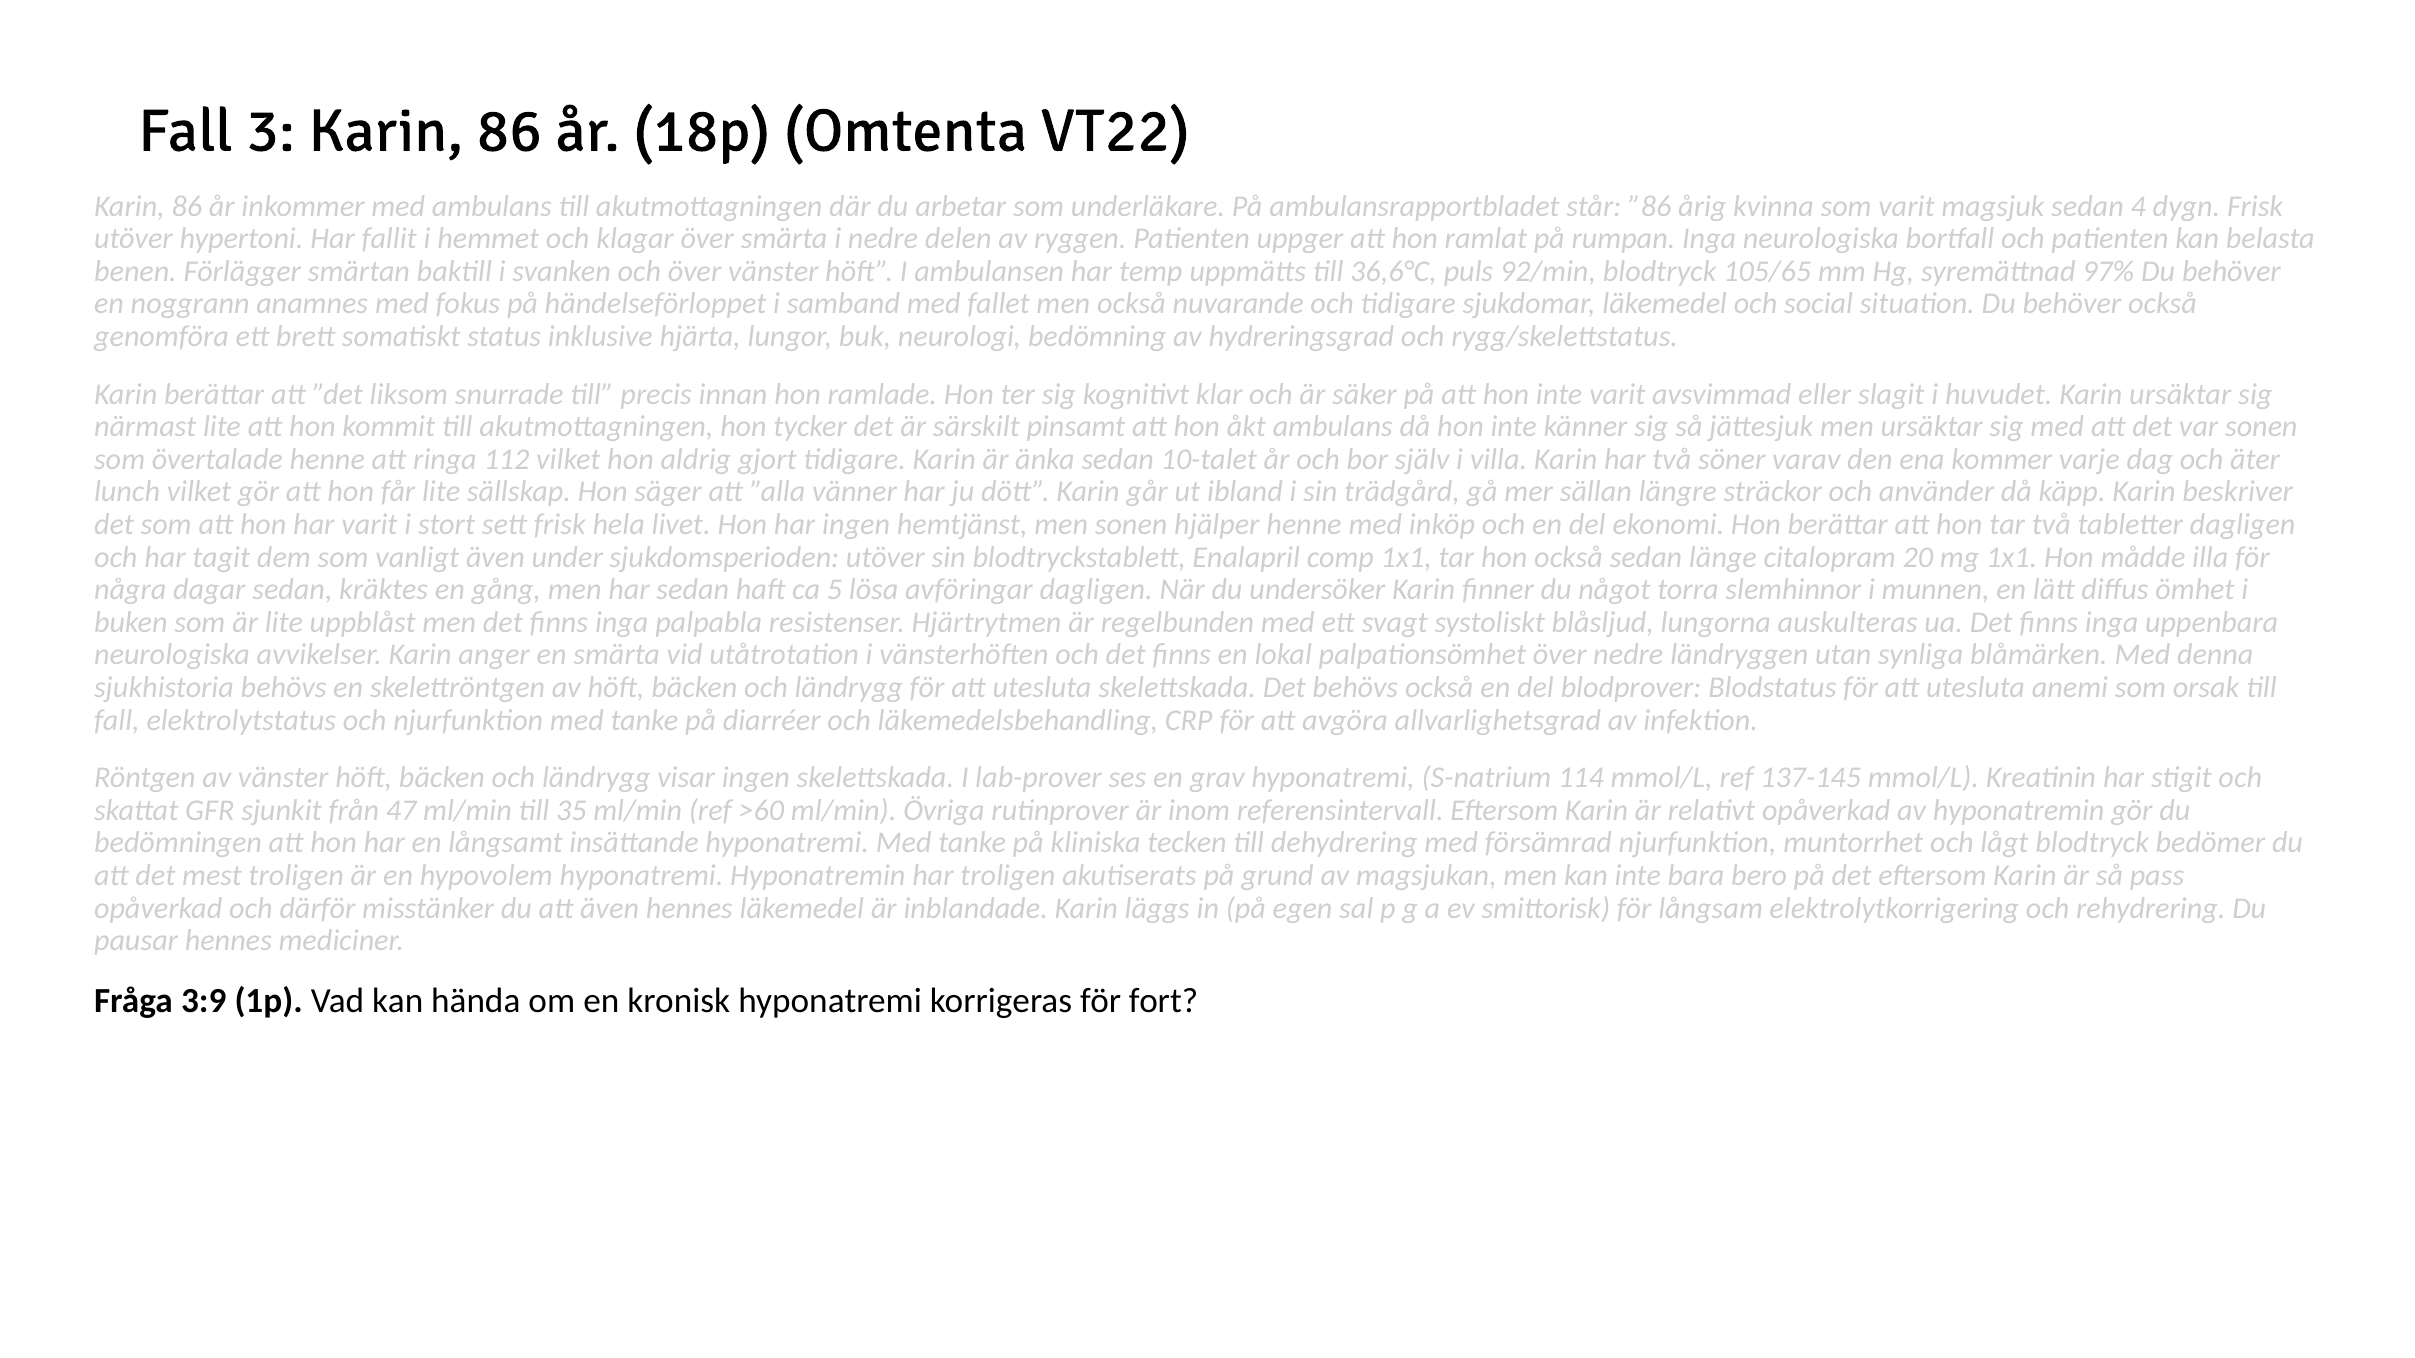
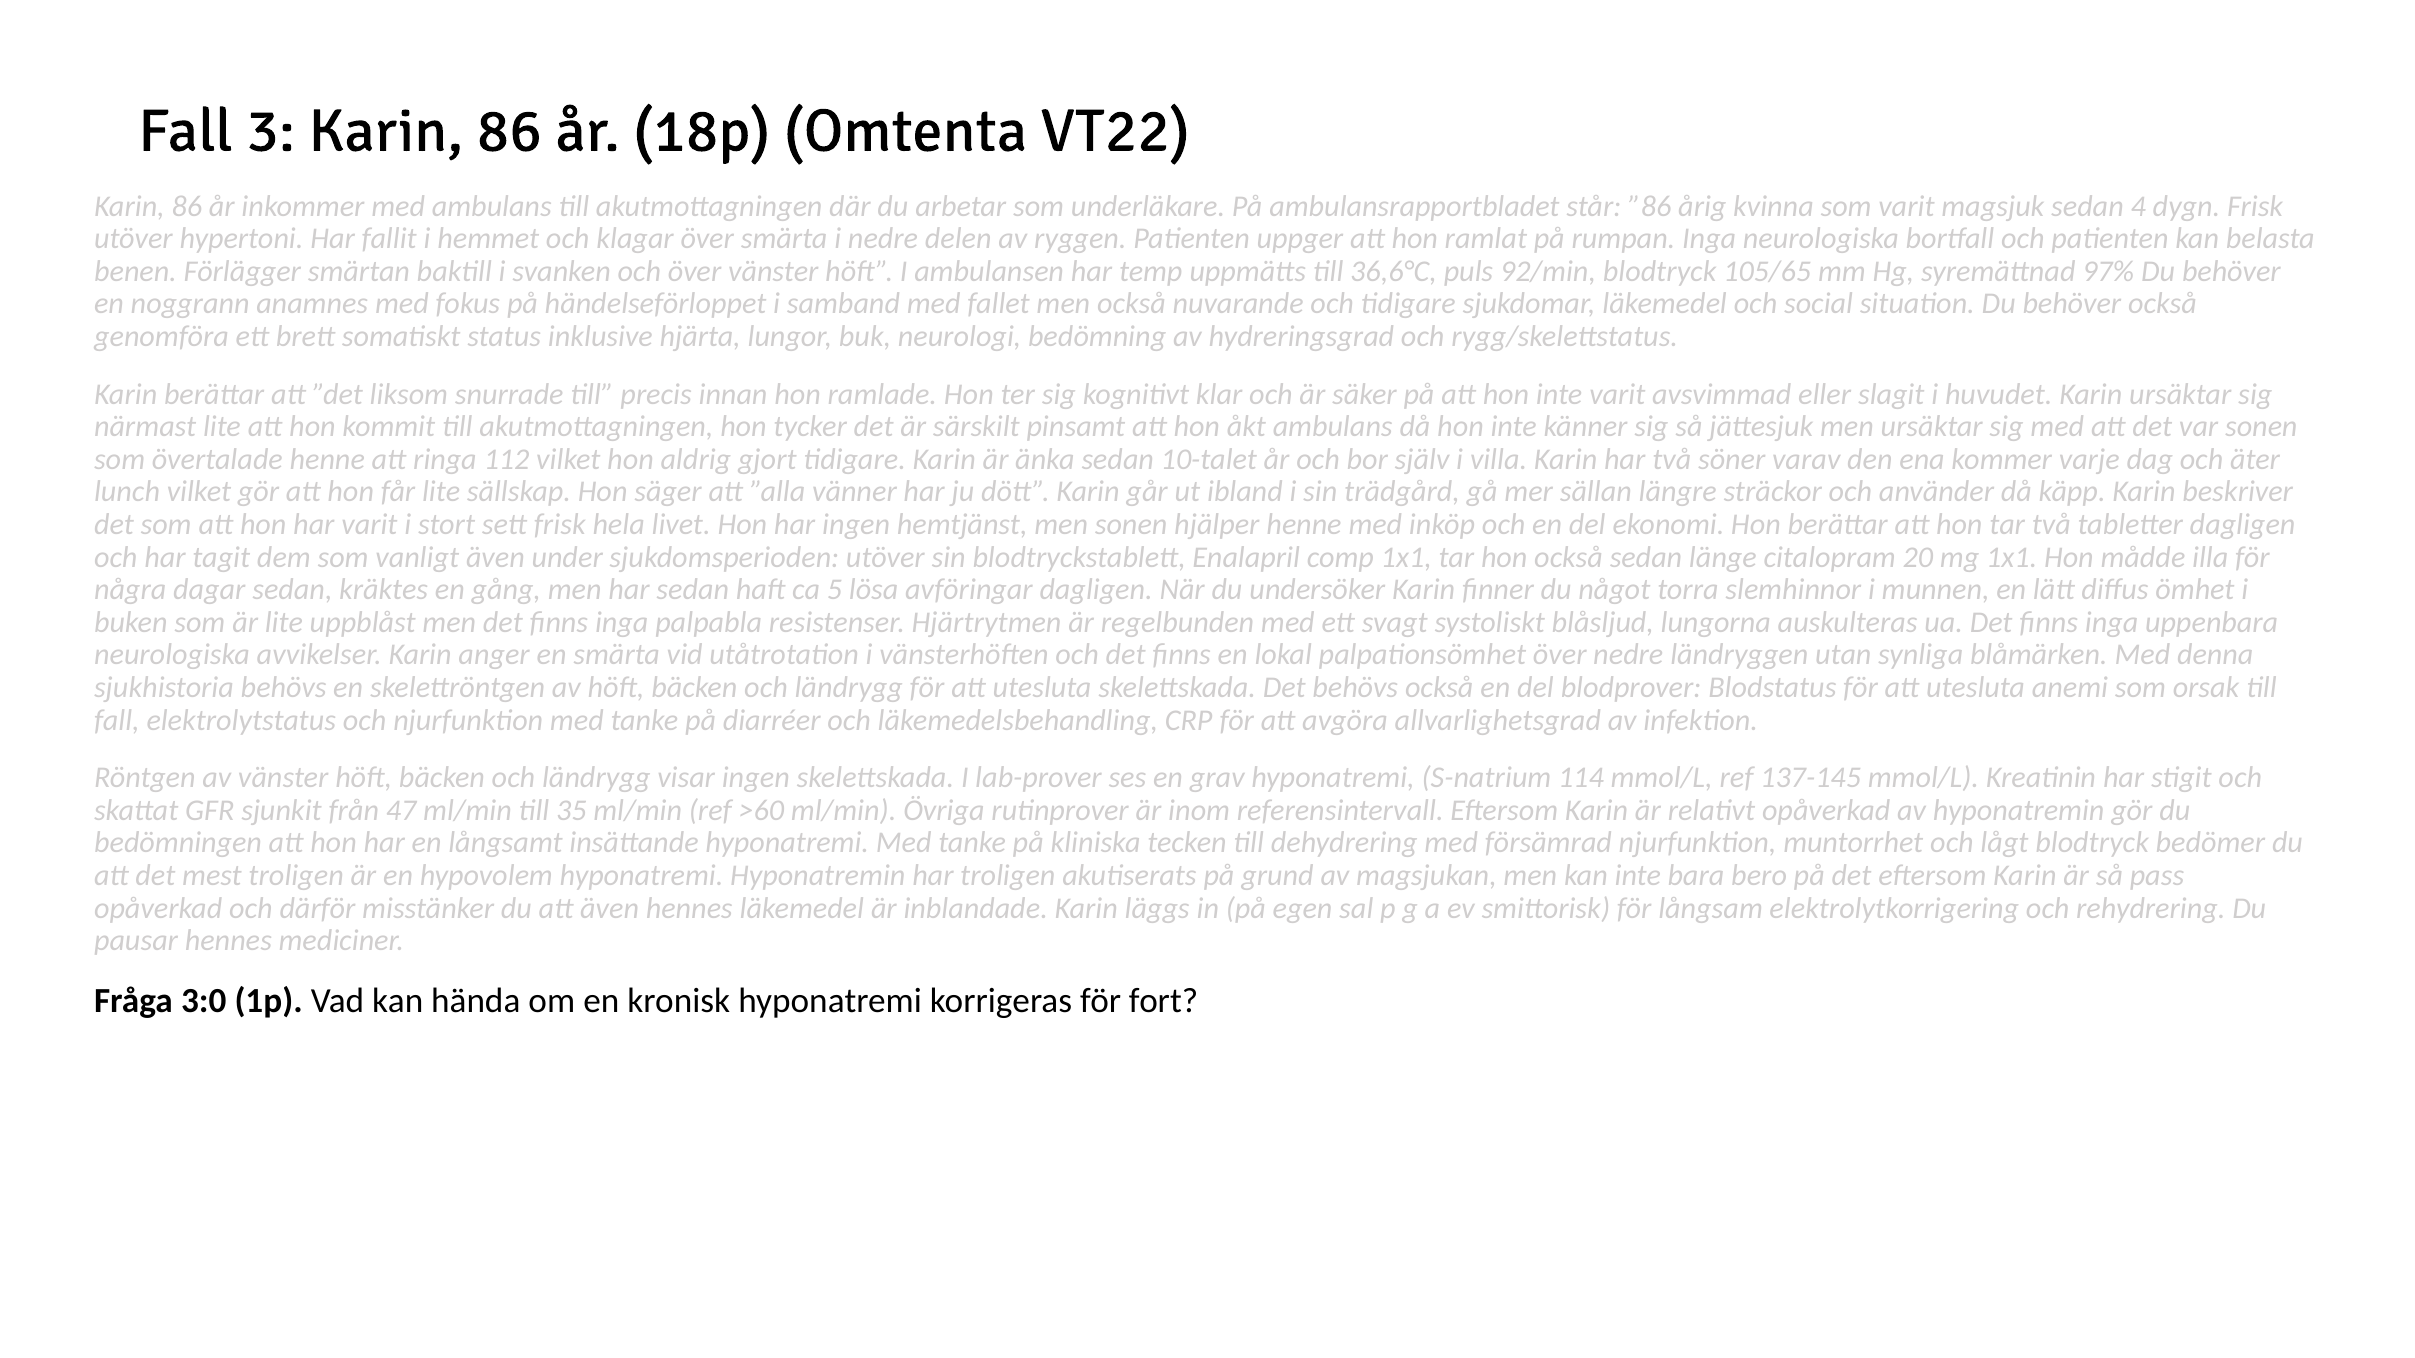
3:9: 3:9 -> 3:0 (204, 1002)
